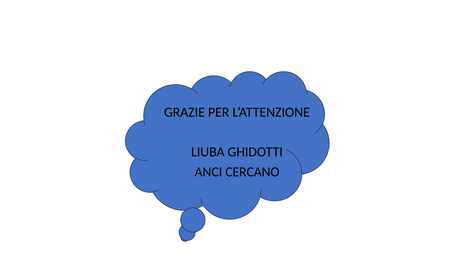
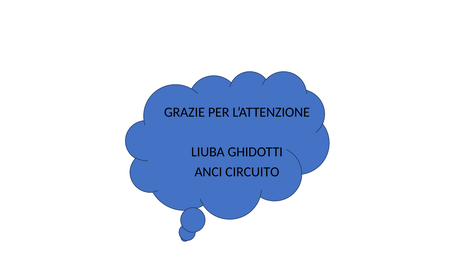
CERCANO: CERCANO -> CIRCUITO (252, 172)
